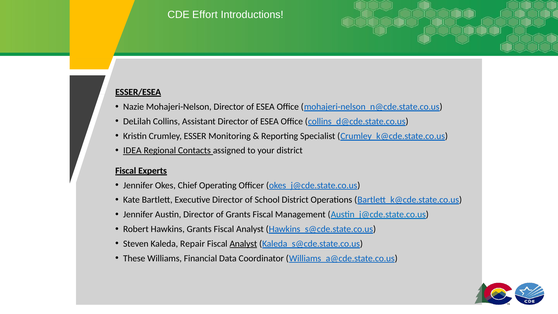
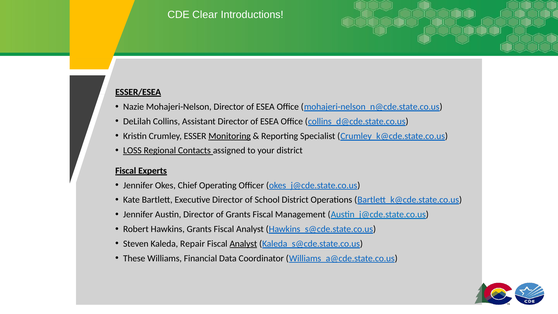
Effort: Effort -> Clear (205, 15)
Monitoring underline: none -> present (230, 136)
IDEA: IDEA -> LOSS (132, 151)
